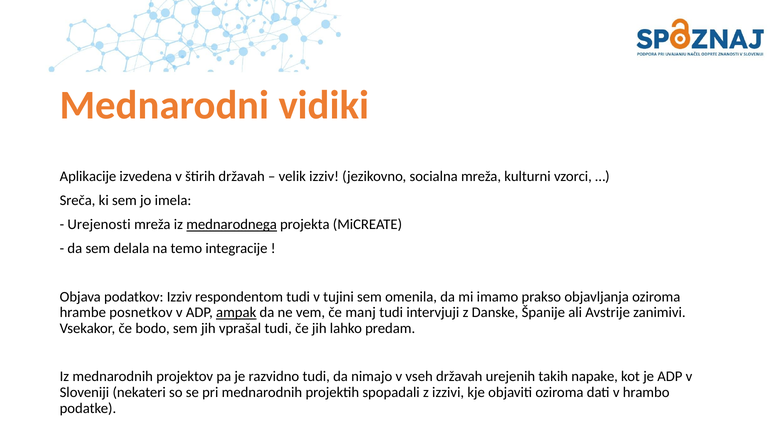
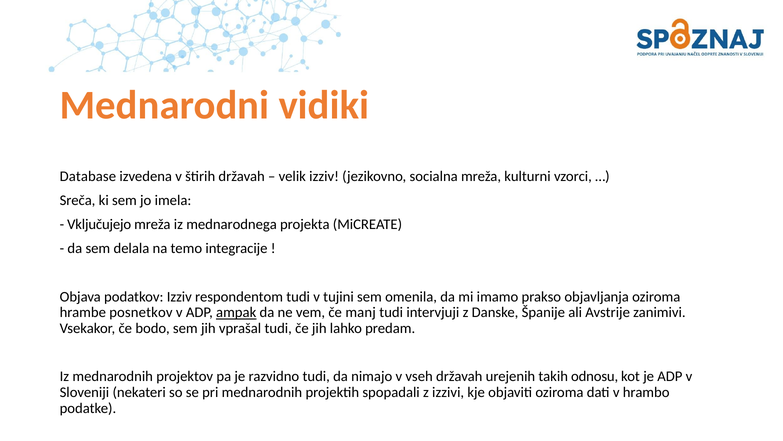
Aplikacije: Aplikacije -> Database (88, 176)
Urejenosti: Urejenosti -> Vključujejo (99, 224)
mednarodnega underline: present -> none (232, 224)
napake: napake -> odnosu (595, 376)
